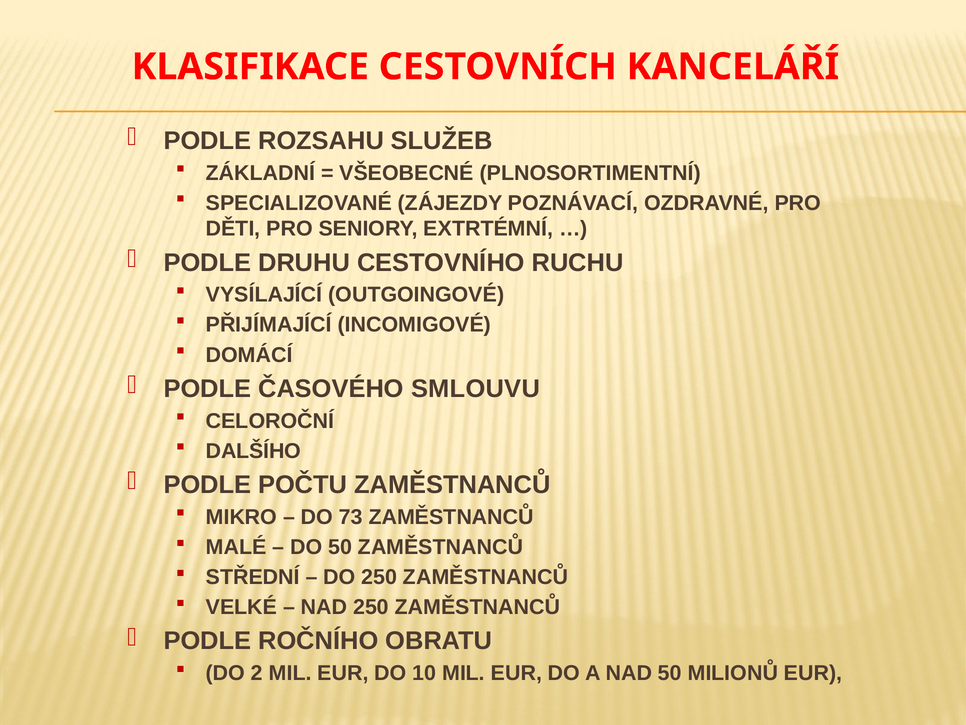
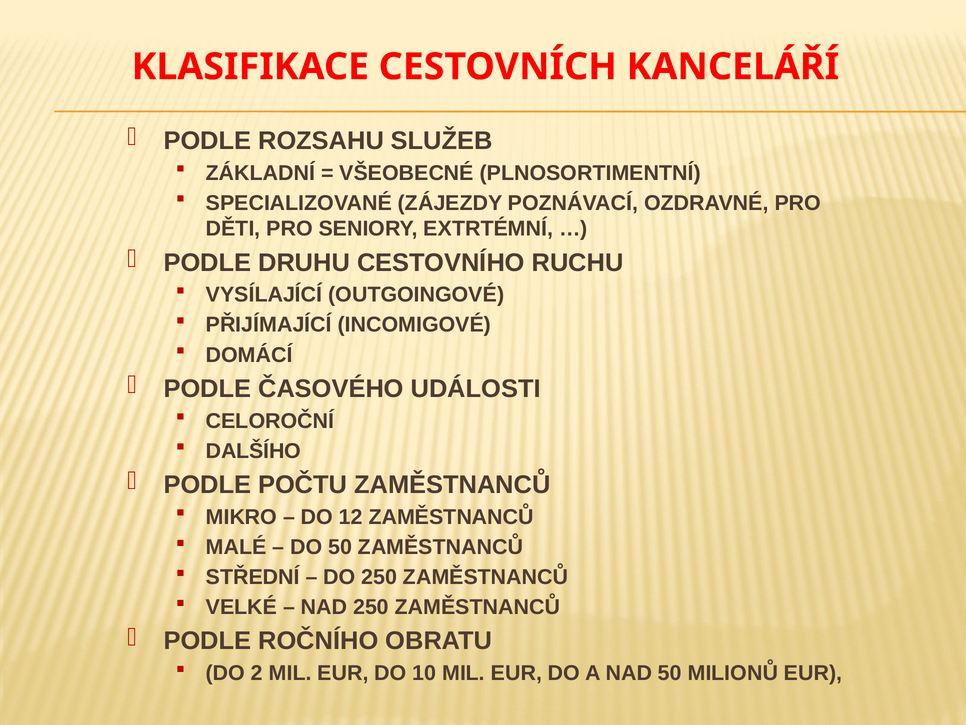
SMLOUVU: SMLOUVU -> UDÁLOSTI (476, 388)
73: 73 -> 12 (351, 517)
